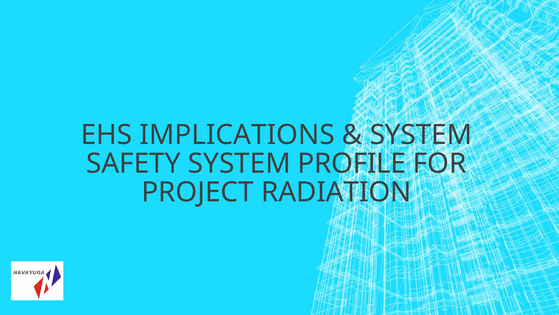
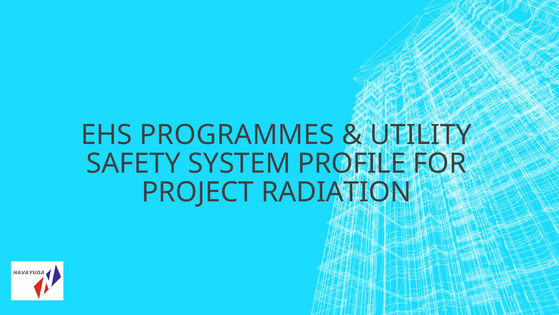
IMPLICATIONS: IMPLICATIONS -> PROGRAMMES (237, 135)
SYSTEM: SYSTEM -> UTILITY (421, 135)
